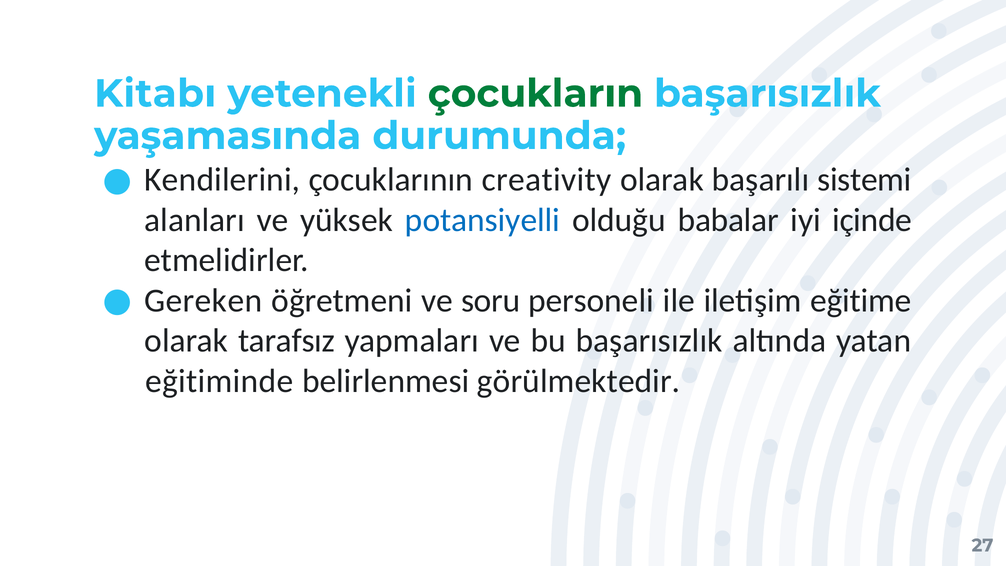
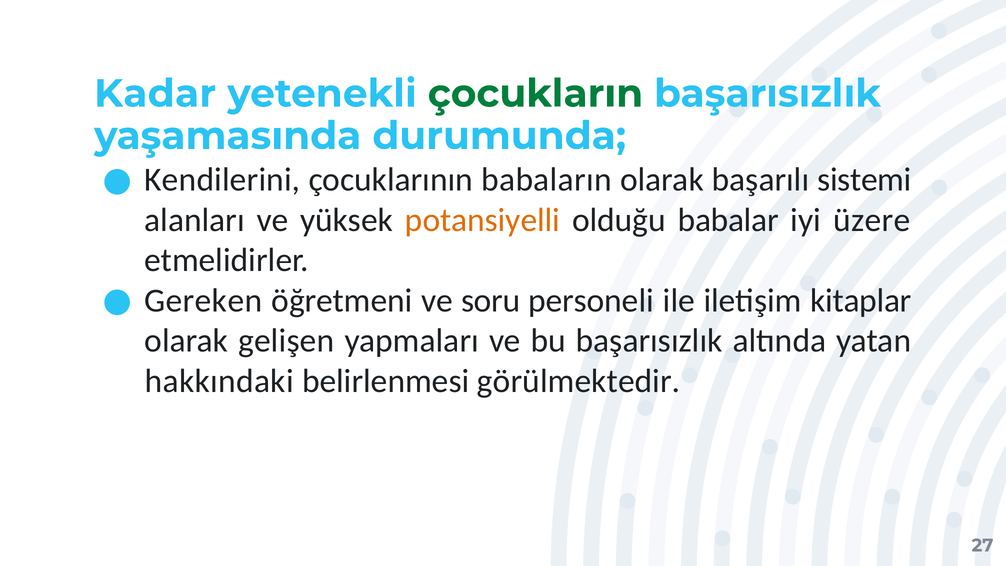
Kitabı: Kitabı -> Kadar (155, 94)
creativity: creativity -> babaların (546, 180)
potansiyelli colour: blue -> orange (483, 220)
içinde: içinde -> üzere (872, 220)
eğitime: eğitime -> kitaplar (861, 301)
tarafsız: tarafsız -> gelişen (286, 341)
eğitiminde: eğitiminde -> hakkındaki (219, 381)
